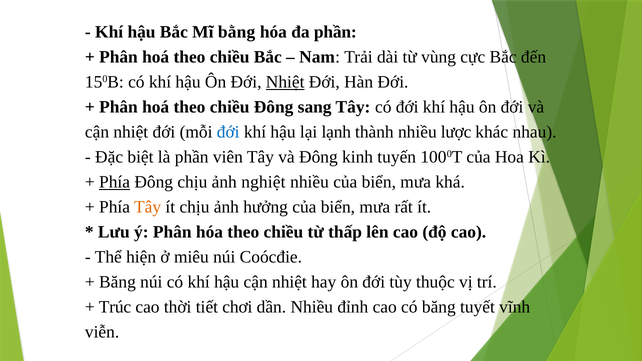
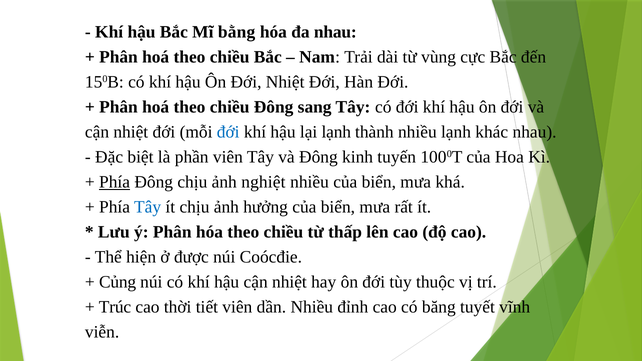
đa phần: phần -> nhau (335, 32)
Nhiệt underline: present -> none (285, 82)
nhiều lược: lược -> lạnh (456, 132)
Tây colour: orange -> blue (148, 207)
miêu: miêu -> được (191, 257)
Băng: Băng -> Củng (118, 282)
tiết chơi: chơi -> viên (237, 307)
